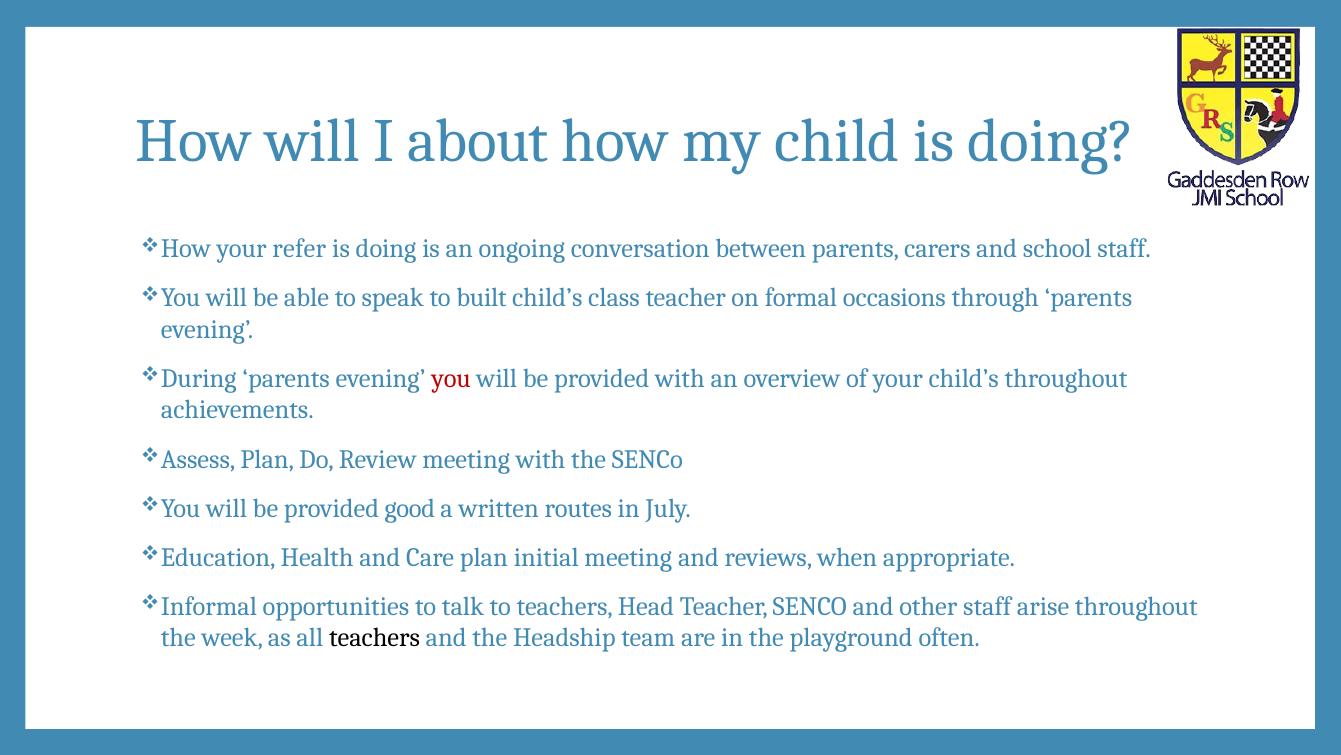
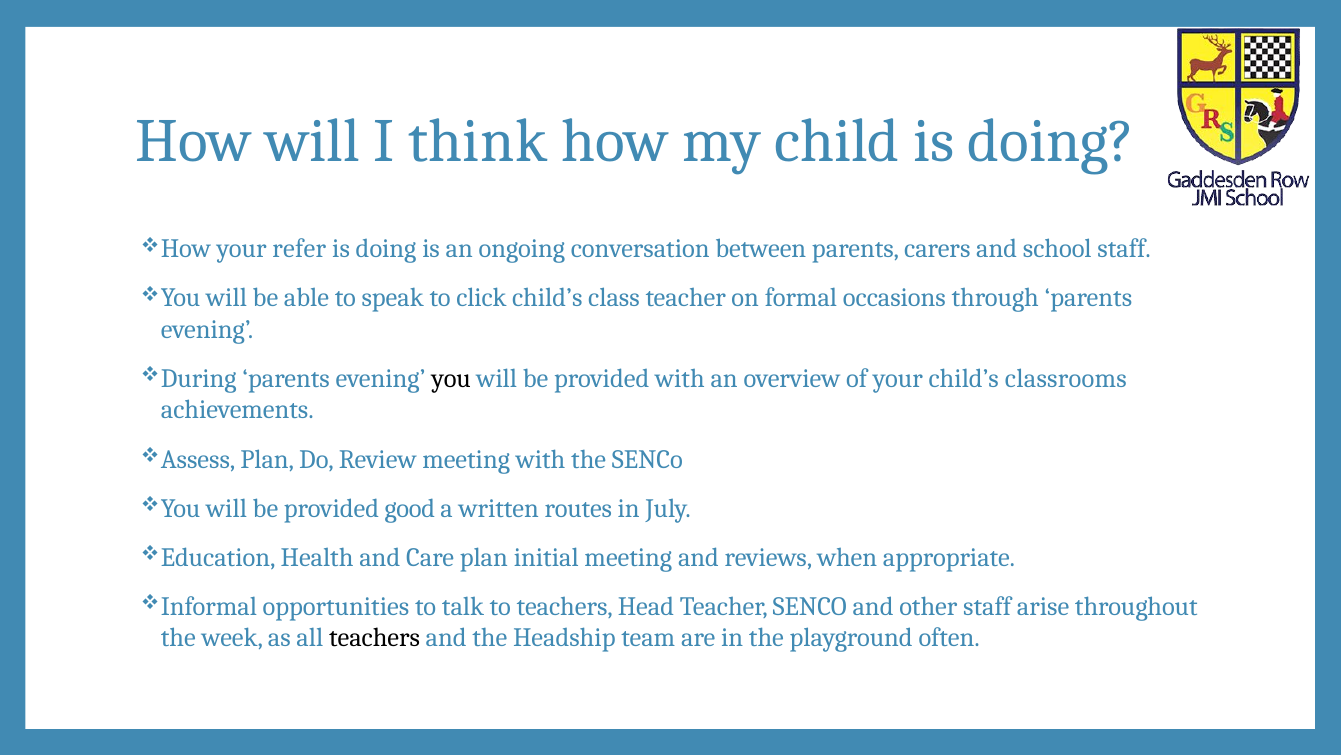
about: about -> think (478, 141)
built: built -> click (481, 298)
you colour: red -> black (451, 378)
child’s throughout: throughout -> classrooms (1066, 378)
